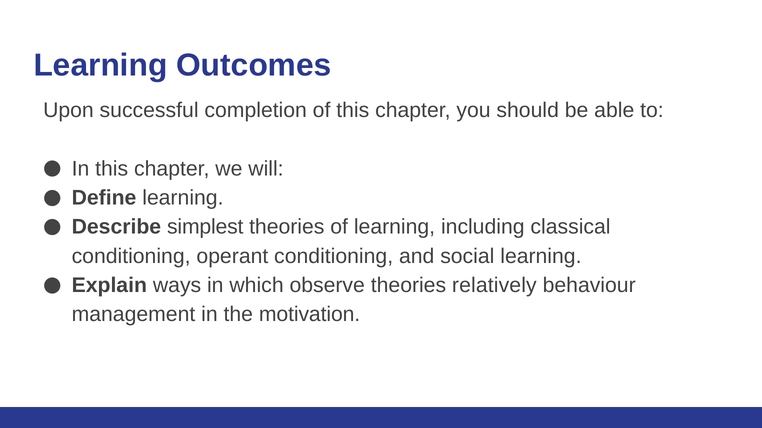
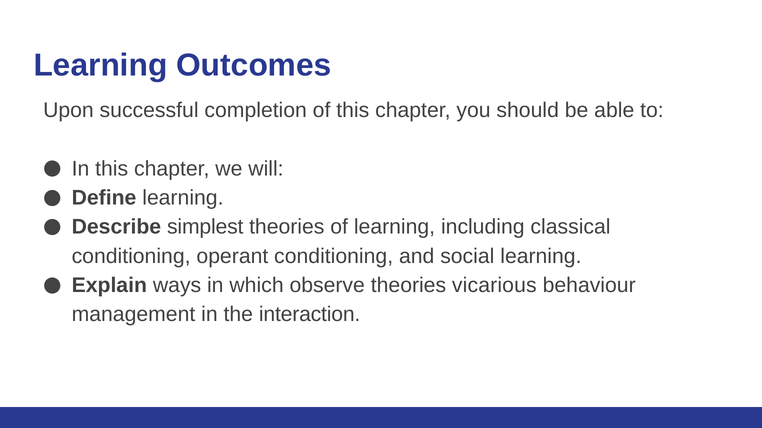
relatively: relatively -> vicarious (494, 286)
motivation: motivation -> interaction (310, 315)
